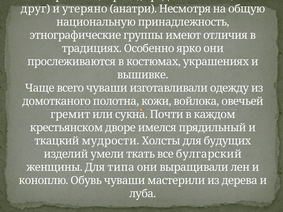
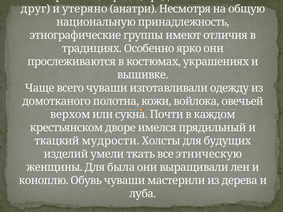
гремит: гремит -> верхом (70, 115)
булгарский: булгарский -> этническую (209, 154)
типа: типа -> была (121, 168)
